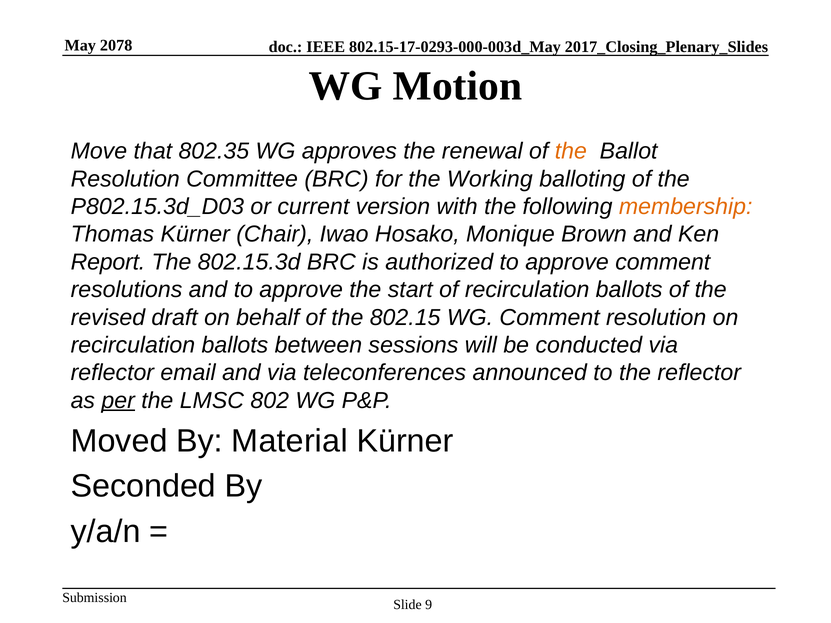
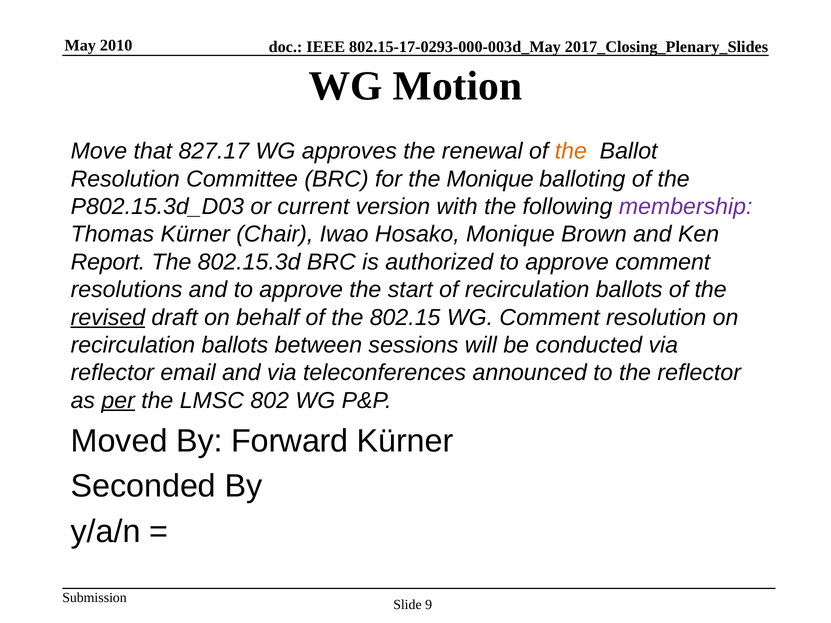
2078: 2078 -> 2010 (116, 45)
802.35: 802.35 -> 827.17 (214, 151)
the Working: Working -> Monique (490, 179)
membership colour: orange -> purple (686, 207)
revised underline: none -> present (108, 318)
Material: Material -> Forward (290, 441)
